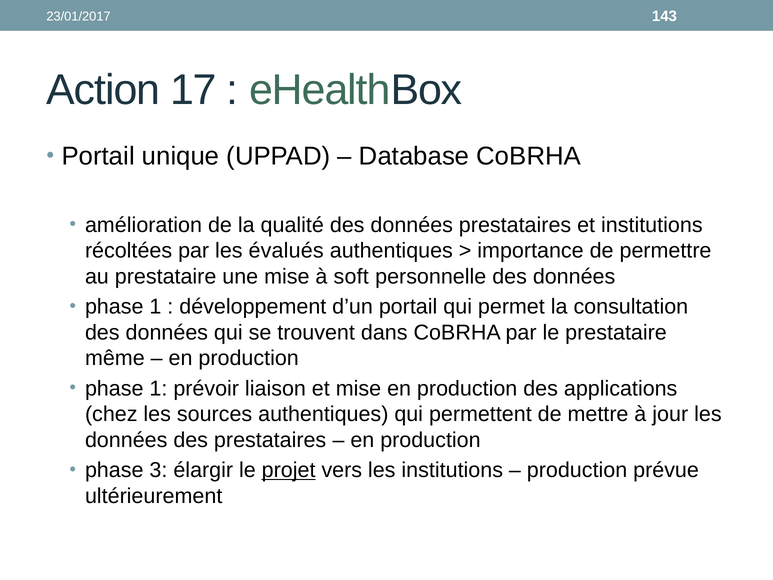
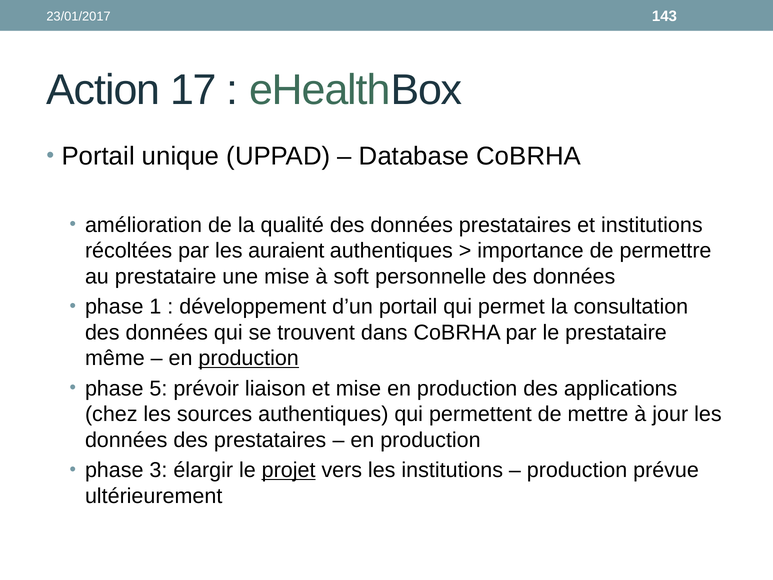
évalués: évalués -> auraient (286, 251)
production underline: none -> present (249, 358)
1: 1 -> 5 (158, 388)
